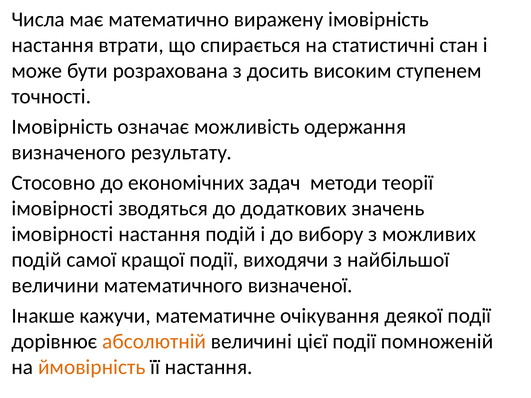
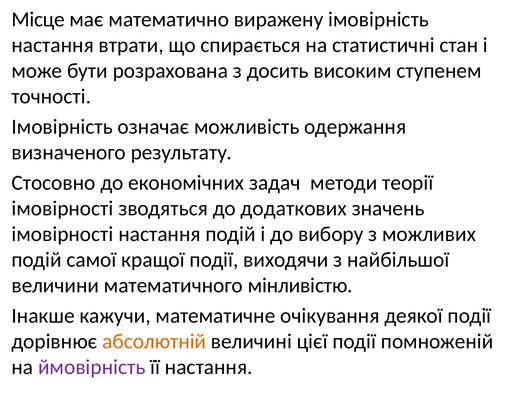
Числа: Числа -> Місце (38, 20)
визначеної: визначеної -> мінливістю (300, 286)
ймовірність colour: orange -> purple (92, 367)
